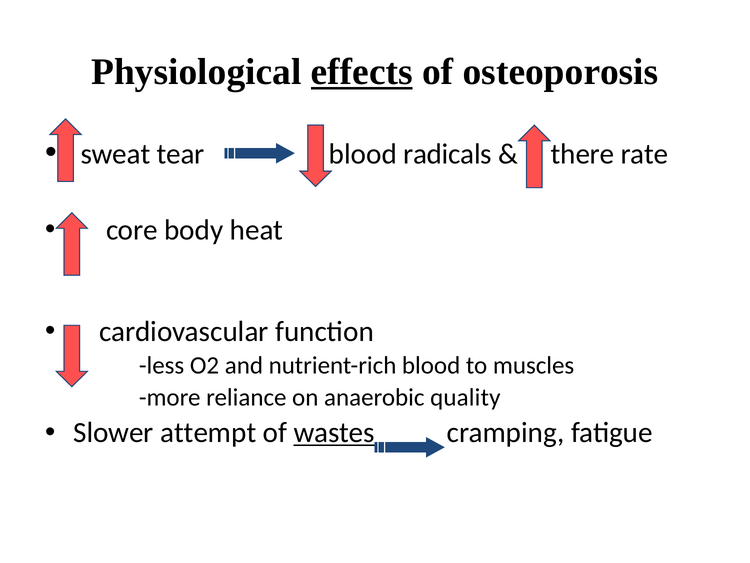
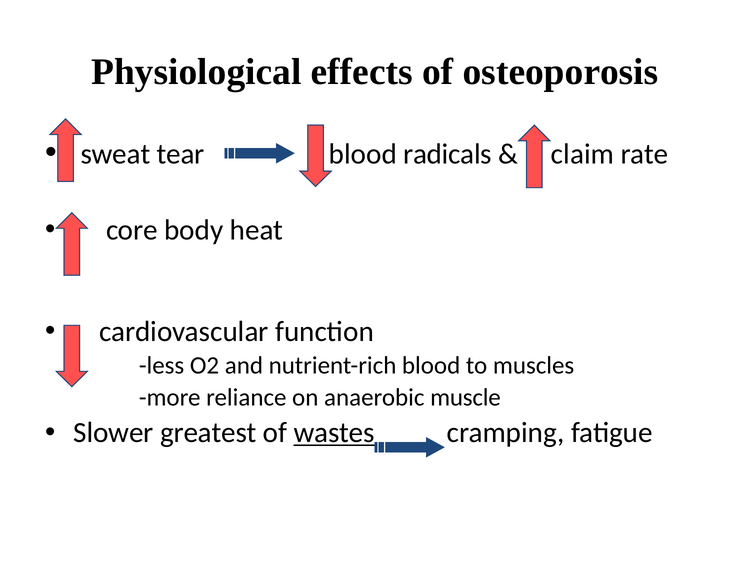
effects underline: present -> none (362, 72)
there: there -> claim (582, 154)
quality: quality -> muscle (465, 397)
attempt: attempt -> greatest (208, 432)
